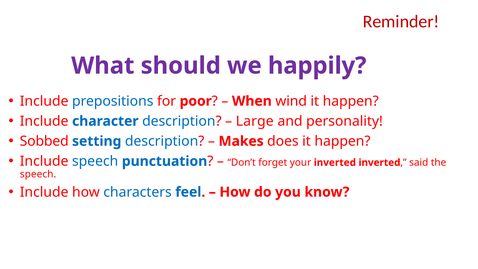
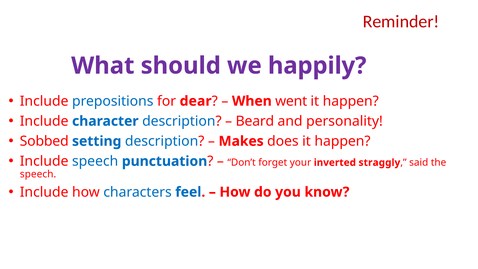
poor: poor -> dear (196, 101)
wind: wind -> went (291, 101)
Large: Large -> Beard (255, 121)
inverted inverted: inverted -> straggly (379, 162)
